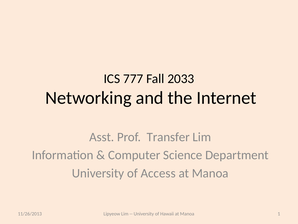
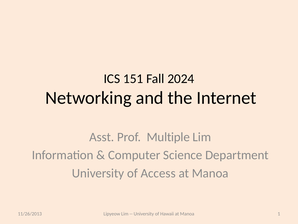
777: 777 -> 151 (133, 78)
2033: 2033 -> 2024 (181, 78)
Transfer: Transfer -> Multiple (168, 137)
